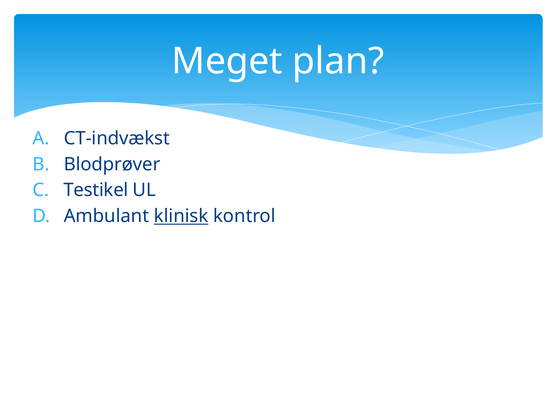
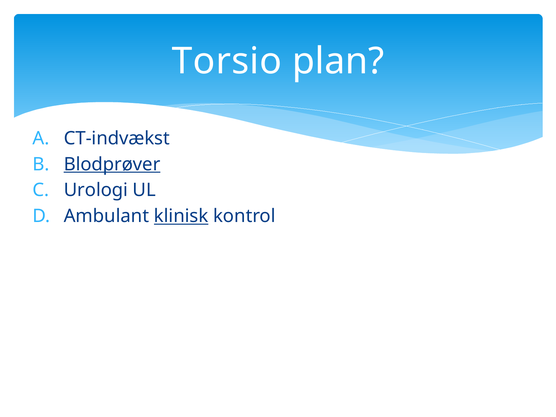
Meget: Meget -> Torsio (227, 61)
Blodprøver underline: none -> present (112, 164)
Testikel: Testikel -> Urologi (96, 190)
